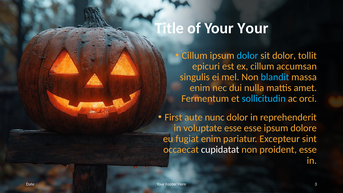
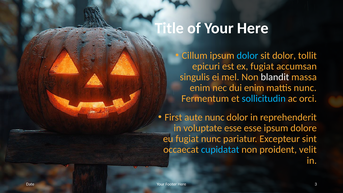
Your Your: Your -> Here (253, 28)
ex cillum: cillum -> fugiat (262, 66)
blandit colour: light blue -> white (275, 77)
dui nulla: nulla -> enim (254, 88)
mattis amet: amet -> nunc (305, 88)
fugiat enim: enim -> nunc (211, 139)
cupidatat colour: white -> light blue (220, 150)
proident esse: esse -> velit (308, 150)
